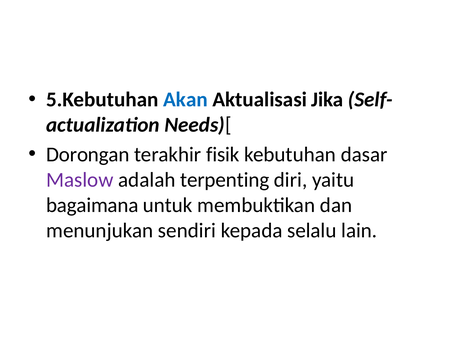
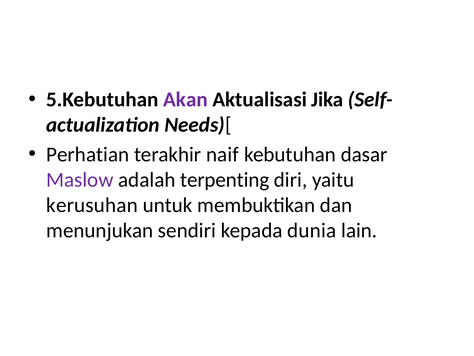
Akan colour: blue -> purple (185, 99)
Dorongan: Dorongan -> Perhatian (88, 154)
fisik: fisik -> naif (223, 154)
bagaimana: bagaimana -> kerusuhan (92, 205)
selalu: selalu -> dunia (312, 230)
